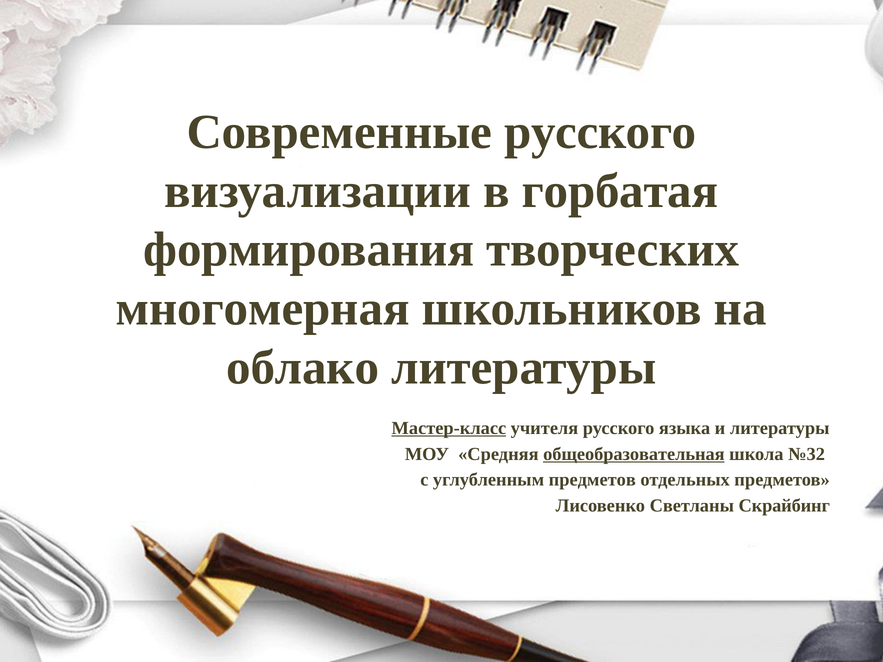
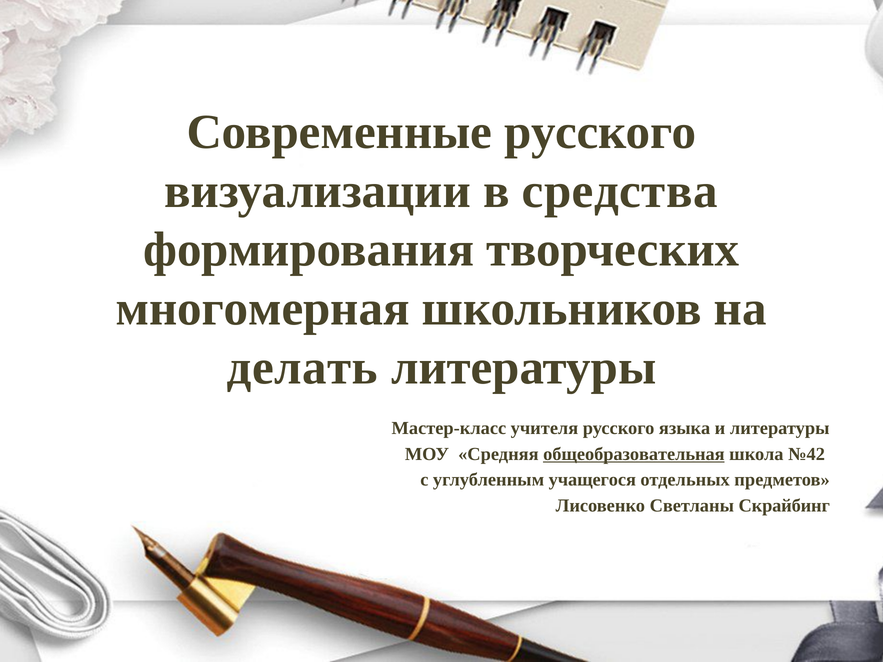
горбатая: горбатая -> средства (620, 191)
облако: облако -> делать (302, 368)
Мастер-класс underline: present -> none (449, 428)
№32: №32 -> №42 (807, 454)
углубленным предметов: предметов -> учащегося (592, 480)
